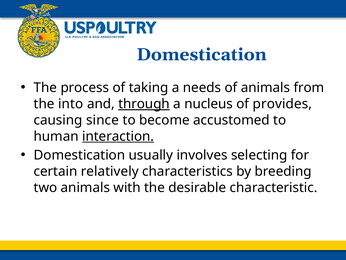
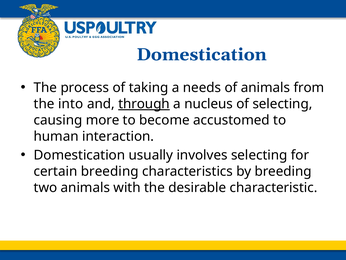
of provides: provides -> selecting (282, 104)
since: since -> more (103, 120)
interaction underline: present -> none (118, 136)
certain relatively: relatively -> breeding (110, 171)
